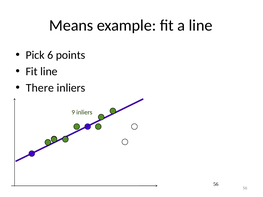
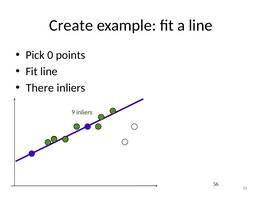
Means: Means -> Create (71, 25)
6: 6 -> 0 (50, 55)
